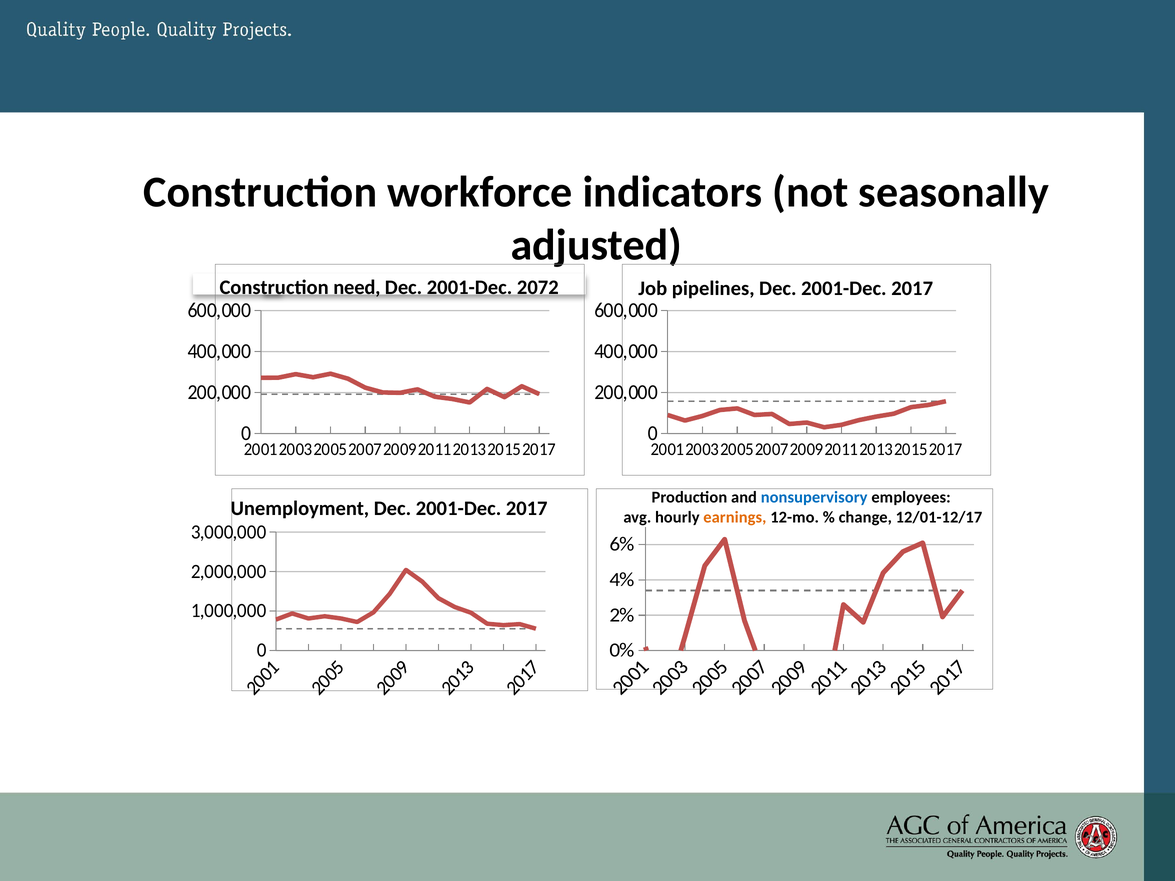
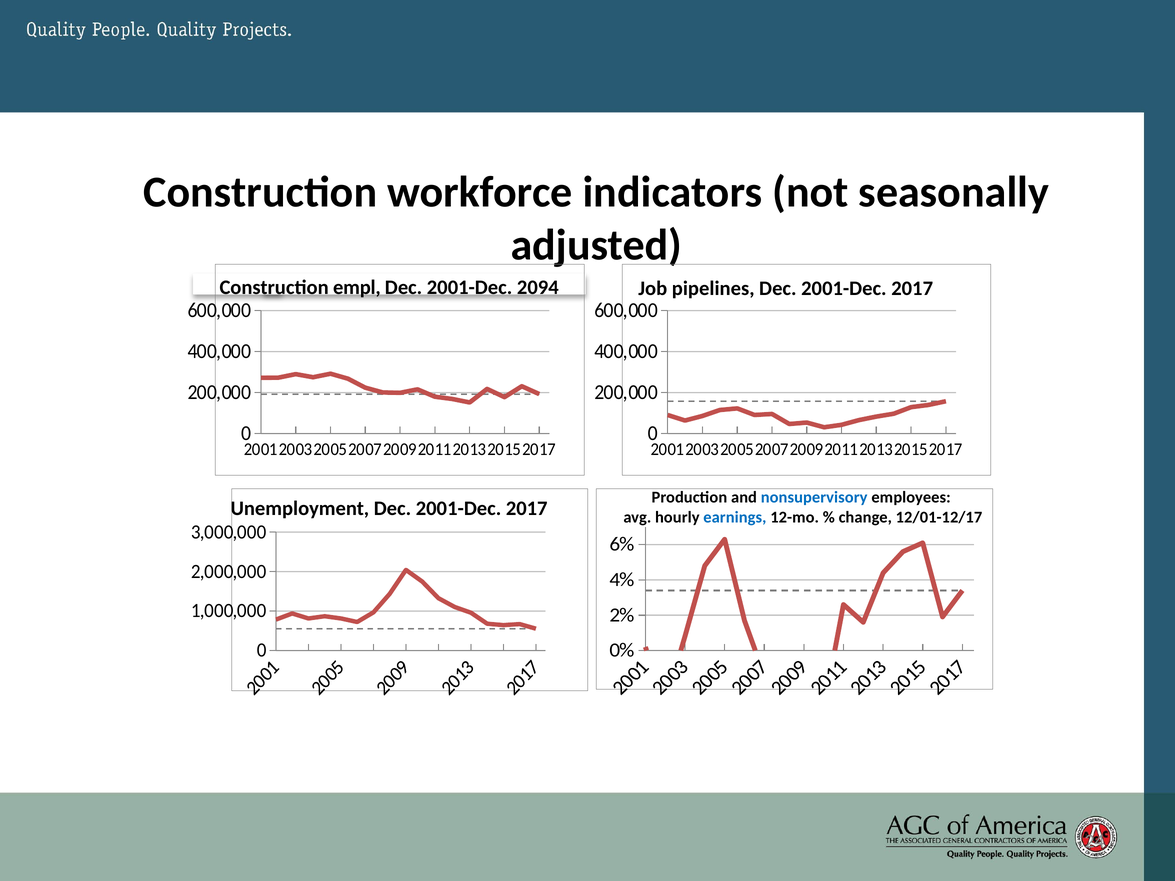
need: need -> empl (357, 288)
2072: 2072 -> 2094 (538, 288)
earnings colour: orange -> blue (735, 517)
